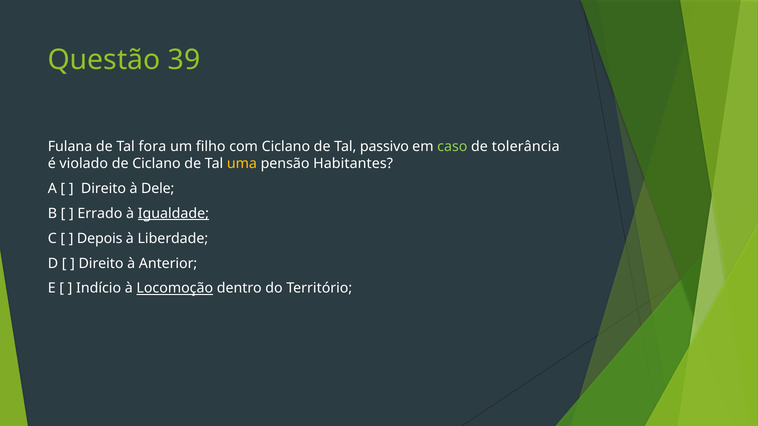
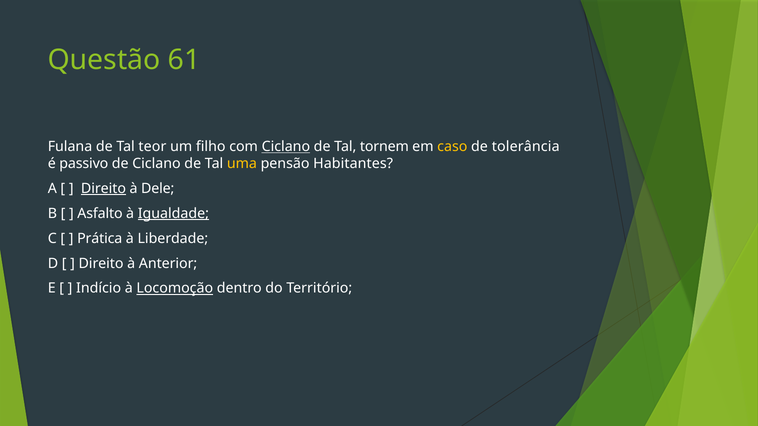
39: 39 -> 61 (184, 60)
fora: fora -> teor (152, 147)
Ciclano underline: none -> present (286, 147)
passivo: passivo -> tornem (384, 147)
caso colour: light green -> yellow (452, 147)
violado: violado -> passivo (84, 164)
Direito underline: none -> present (103, 189)
Errado: Errado -> Asfalto (100, 214)
Depois: Depois -> Prática (100, 239)
